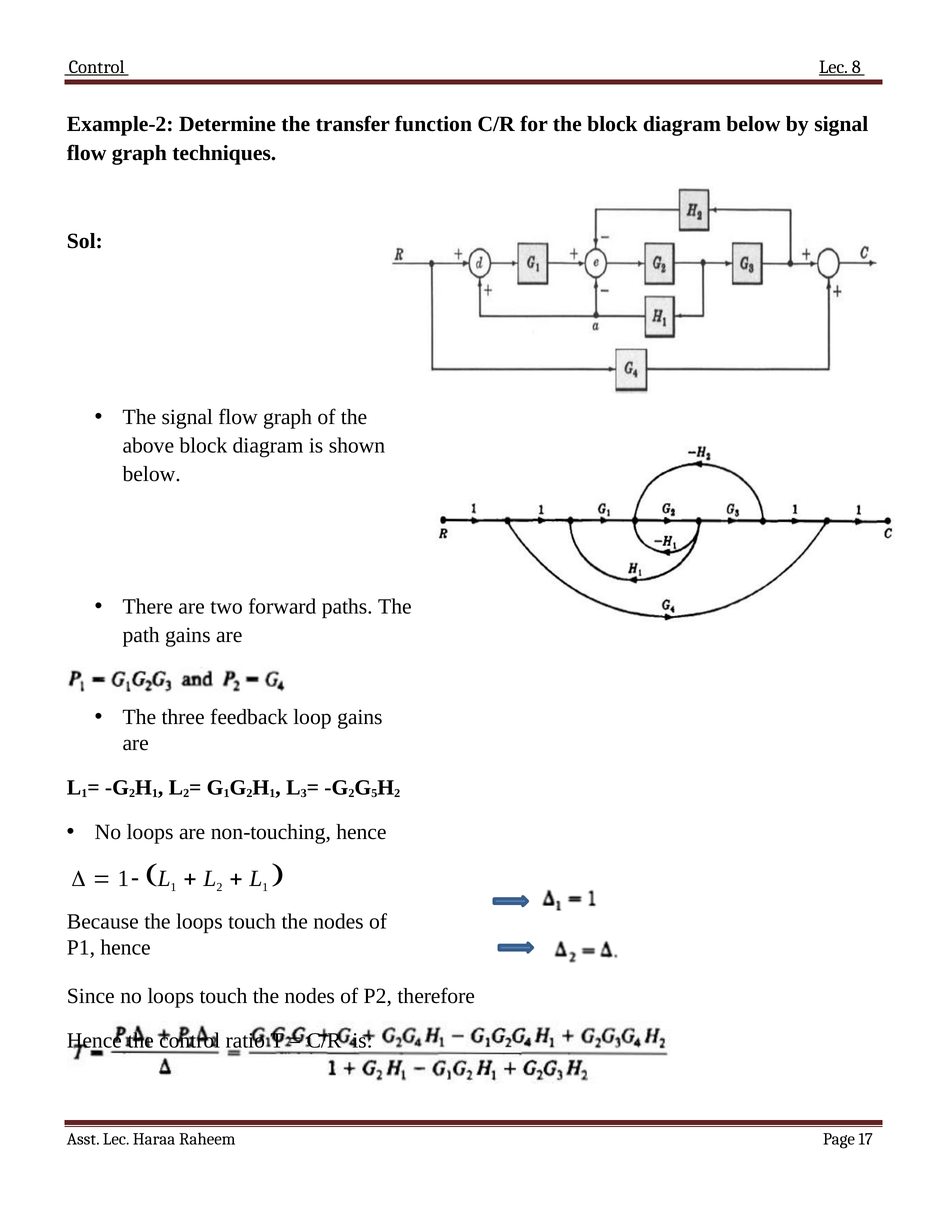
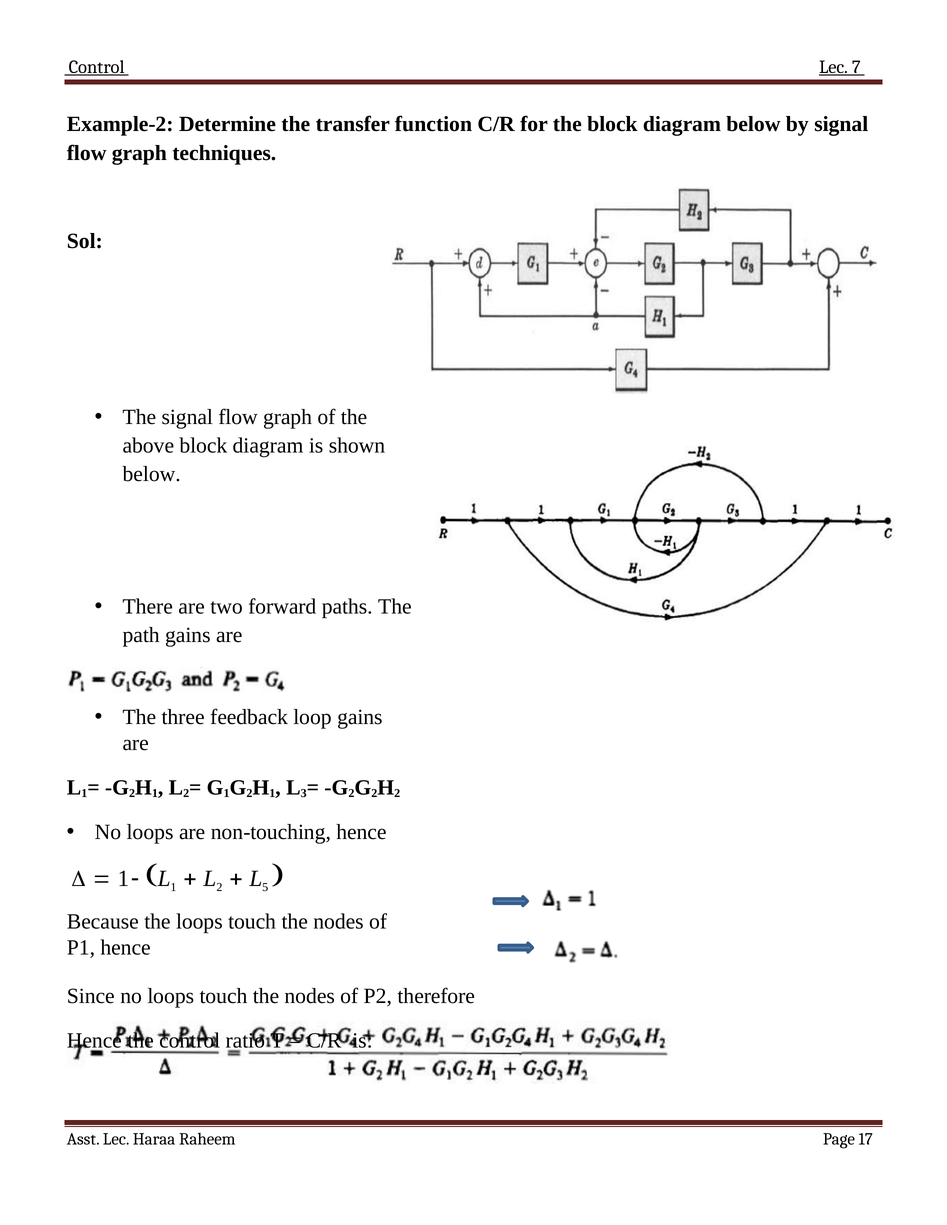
8: 8 -> 7 (856, 67)
5: 5 -> 2 (374, 794)
1: 1 -> 5 (265, 888)
